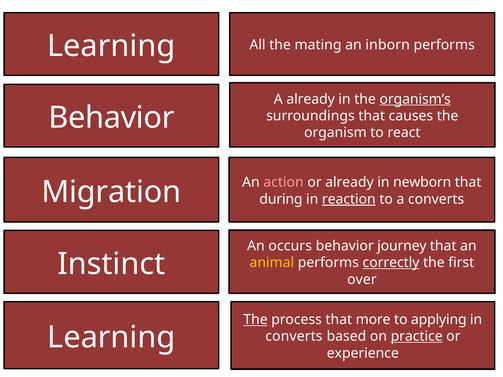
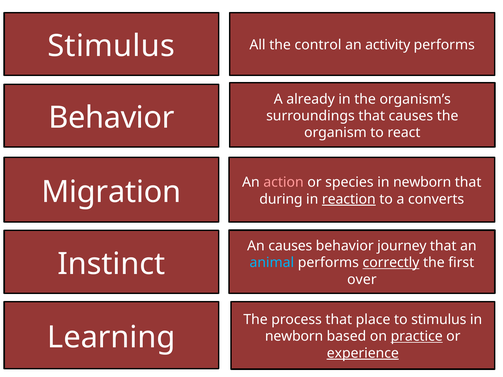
Learning: Learning -> Stimulus (111, 46)
mating: mating -> control (318, 45)
inborn: inborn -> activity (388, 45)
organism’s underline: present -> none (415, 99)
or already: already -> species (349, 182)
An occurs: occurs -> causes (290, 246)
animal colour: yellow -> light blue (272, 263)
The underline: present -> none (255, 320)
more: more -> place (373, 320)
to applying: applying -> stimulus (439, 320)
converts: converts -> newborn (294, 337)
experience underline: none -> present (363, 353)
